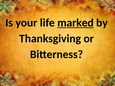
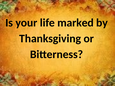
marked underline: present -> none (75, 23)
